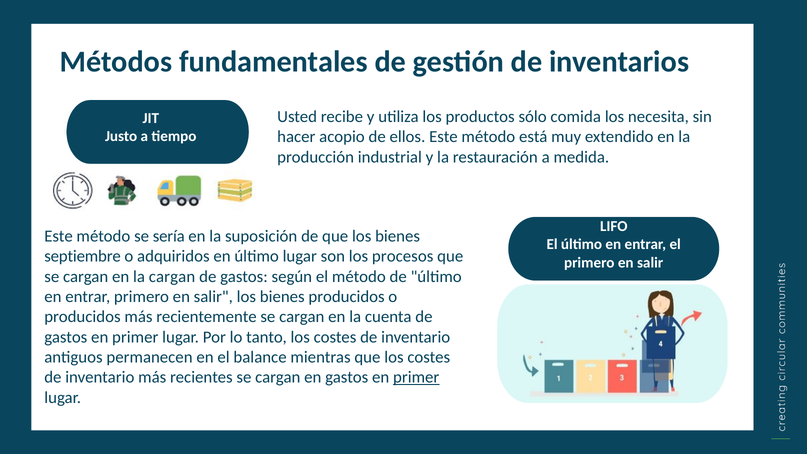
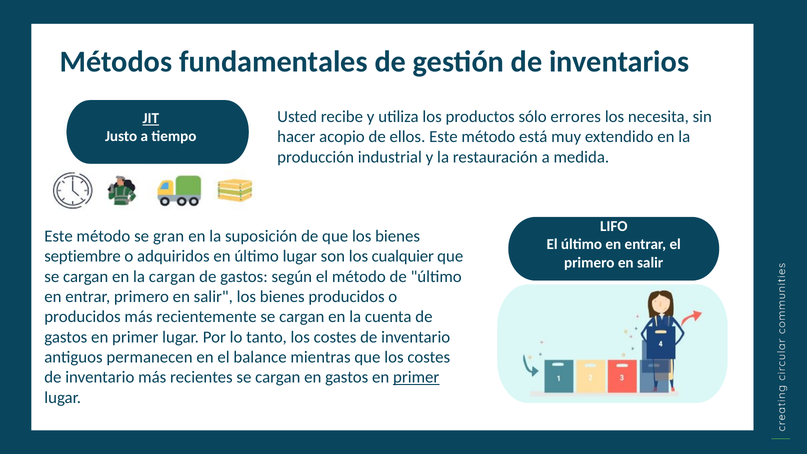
comida: comida -> errores (576, 117)
JIT underline: none -> present (151, 118)
sería: sería -> gran (169, 236)
procesos: procesos -> cualquier (403, 256)
